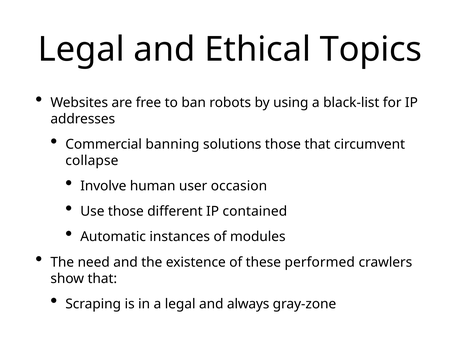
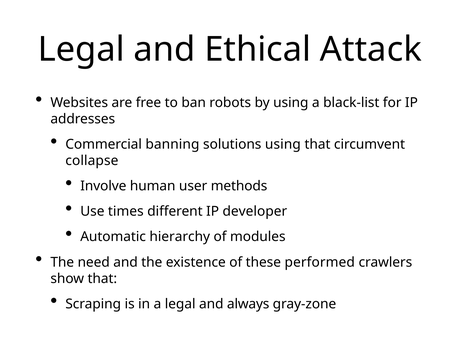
Topics: Topics -> Attack (371, 50)
solutions those: those -> using (283, 144)
occasion: occasion -> methods (239, 186)
Use those: those -> times (126, 211)
contained: contained -> developer (255, 211)
instances: instances -> hierarchy (180, 237)
